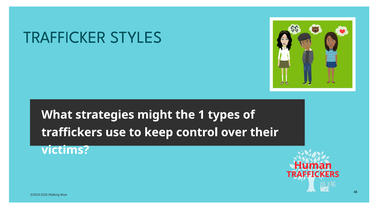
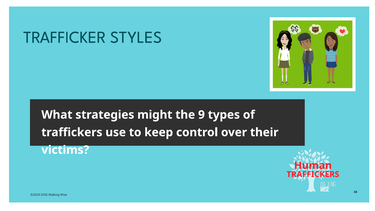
1: 1 -> 9 (201, 115)
